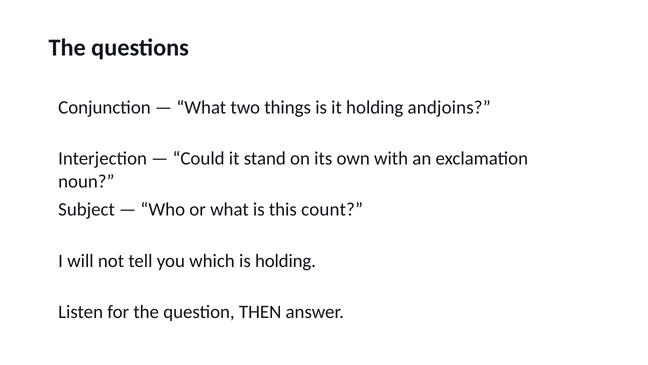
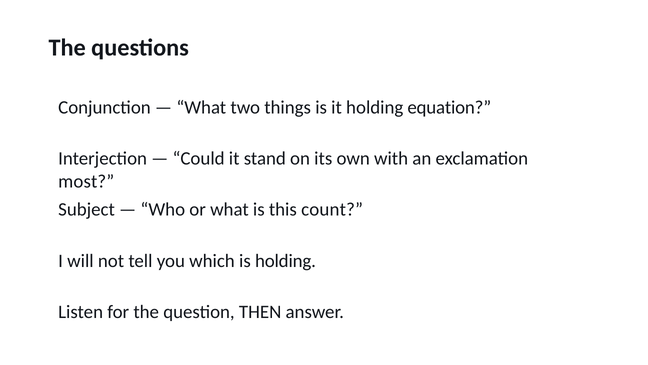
andjoins: andjoins -> equation (449, 107)
noun: noun -> most (86, 181)
